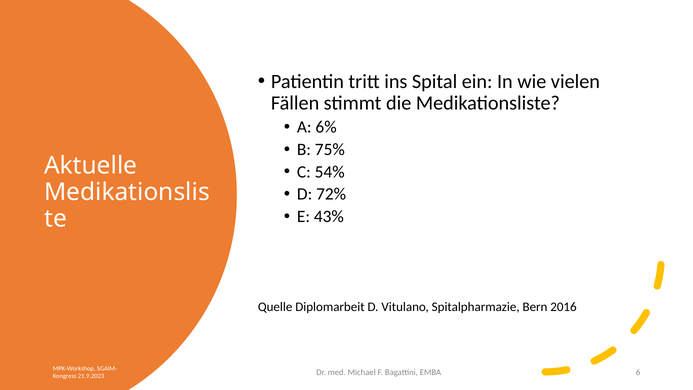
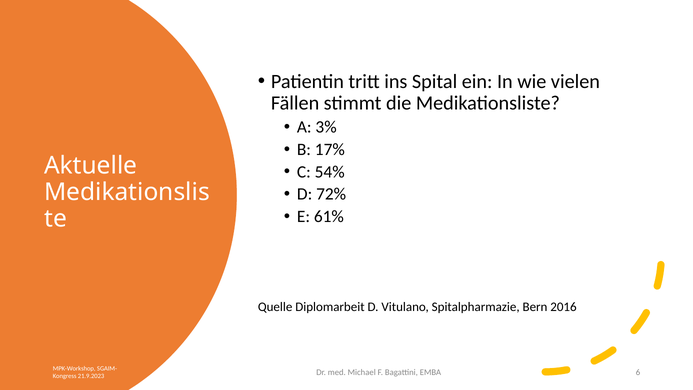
6%: 6% -> 3% (326, 127)
75%: 75% -> 17% (330, 149)
43%: 43% -> 61% (329, 216)
